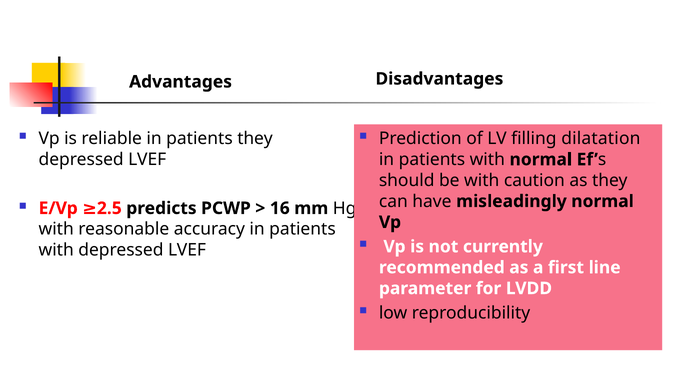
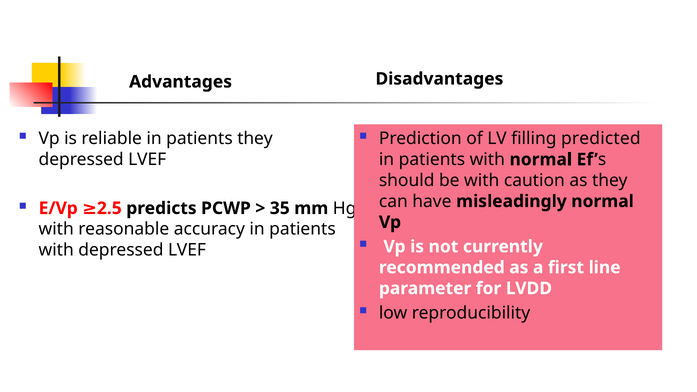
dilatation: dilatation -> predicted (601, 139)
16: 16 -> 35 (280, 208)
